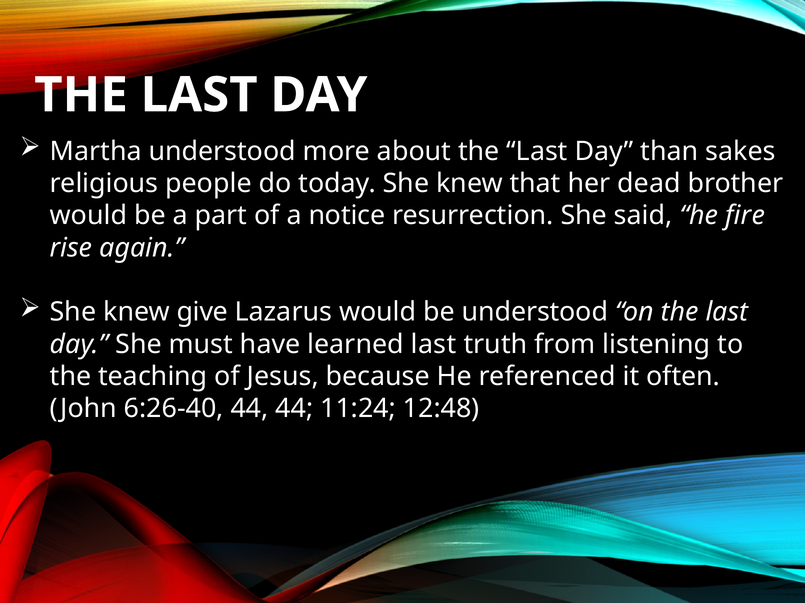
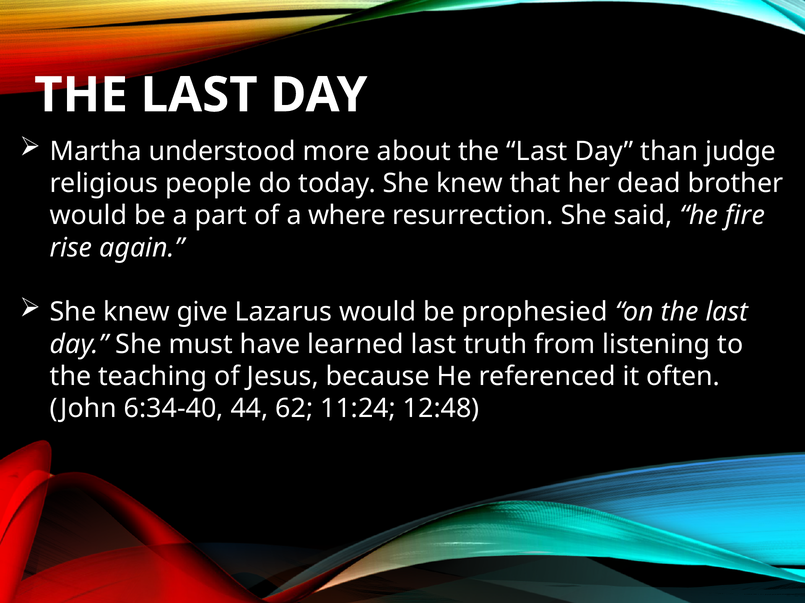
sakes: sakes -> judge (741, 151)
notice: notice -> where (347, 216)
be understood: understood -> prophesied (535, 312)
6:26-40: 6:26-40 -> 6:34-40 (174, 409)
44 44: 44 -> 62 (294, 409)
